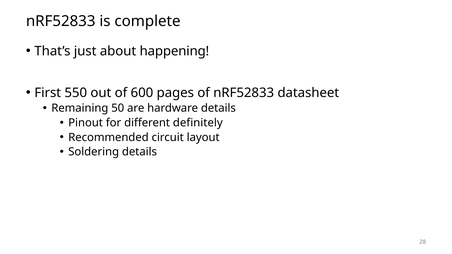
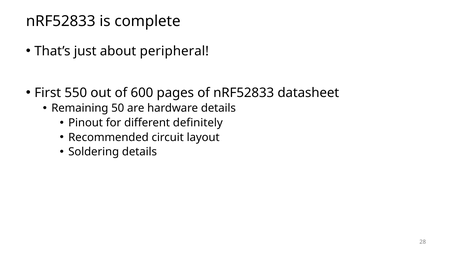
happening: happening -> peripheral (174, 51)
